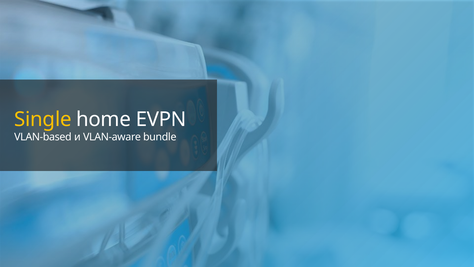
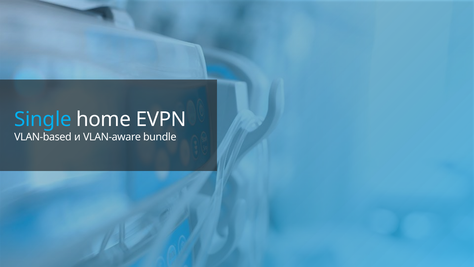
Single colour: yellow -> light blue (43, 119)
